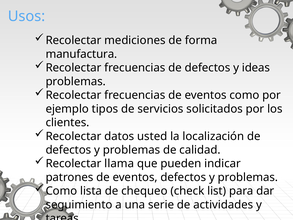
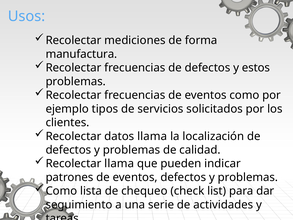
ideas: ideas -> estos (256, 68)
datos usted: usted -> llama (152, 136)
